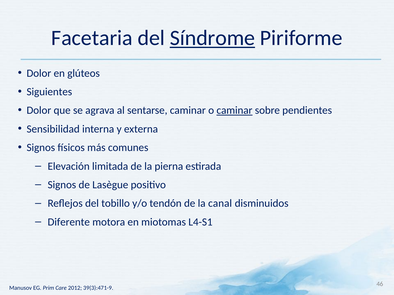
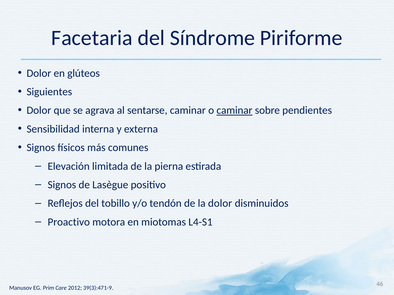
Síndrome underline: present -> none (212, 38)
la canal: canal -> dolor (220, 204)
Diferente: Diferente -> Proactivo (69, 222)
